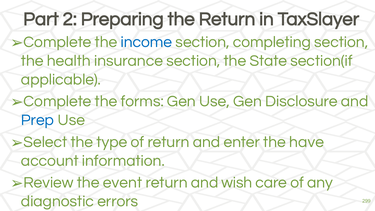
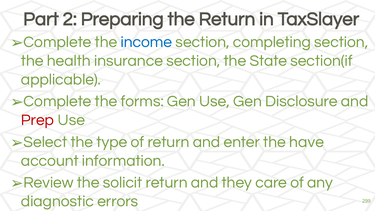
Prep colour: blue -> red (37, 120)
event: event -> solicit (123, 182)
wish: wish -> they (237, 182)
